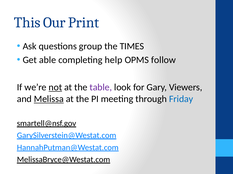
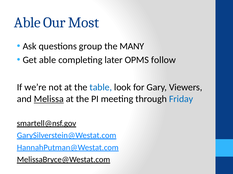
This: This -> Able (27, 23)
Print: Print -> Most (84, 23)
TIMES: TIMES -> MANY (132, 46)
help: help -> later (114, 60)
not underline: present -> none (55, 88)
table colour: purple -> blue (101, 88)
